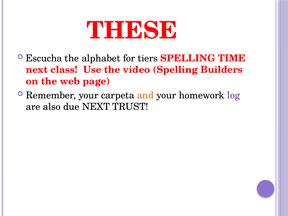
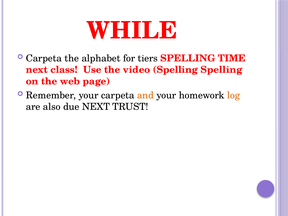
THESE: THESE -> WHILE (132, 30)
Escucha: Escucha -> Carpeta (44, 58)
Spelling Builders: Builders -> Spelling (221, 70)
log colour: purple -> orange (234, 95)
